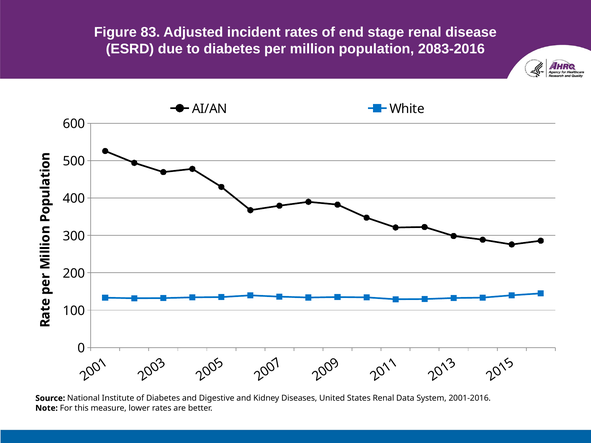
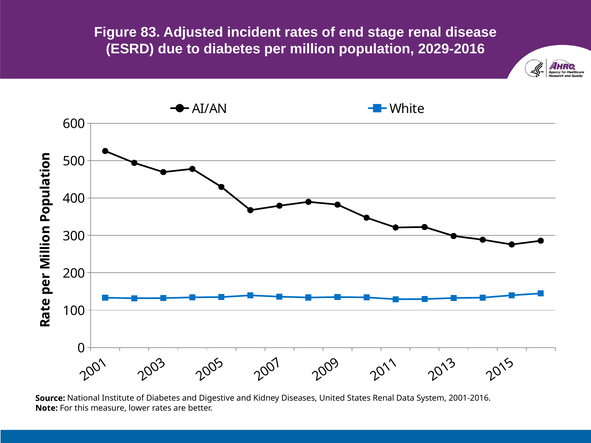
2083-2016: 2083-2016 -> 2029-2016 (451, 49)
